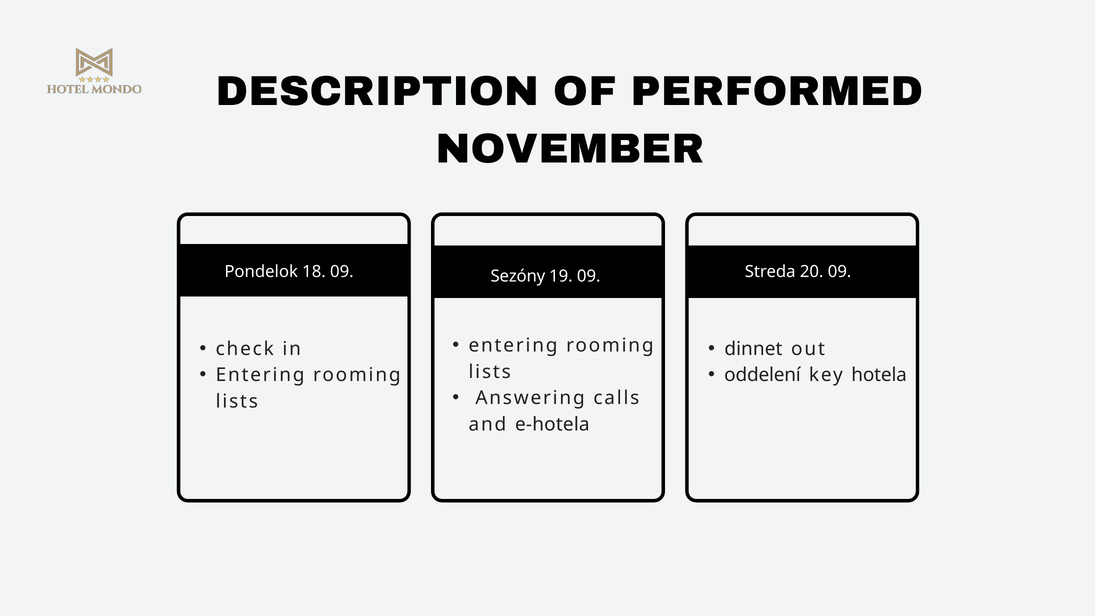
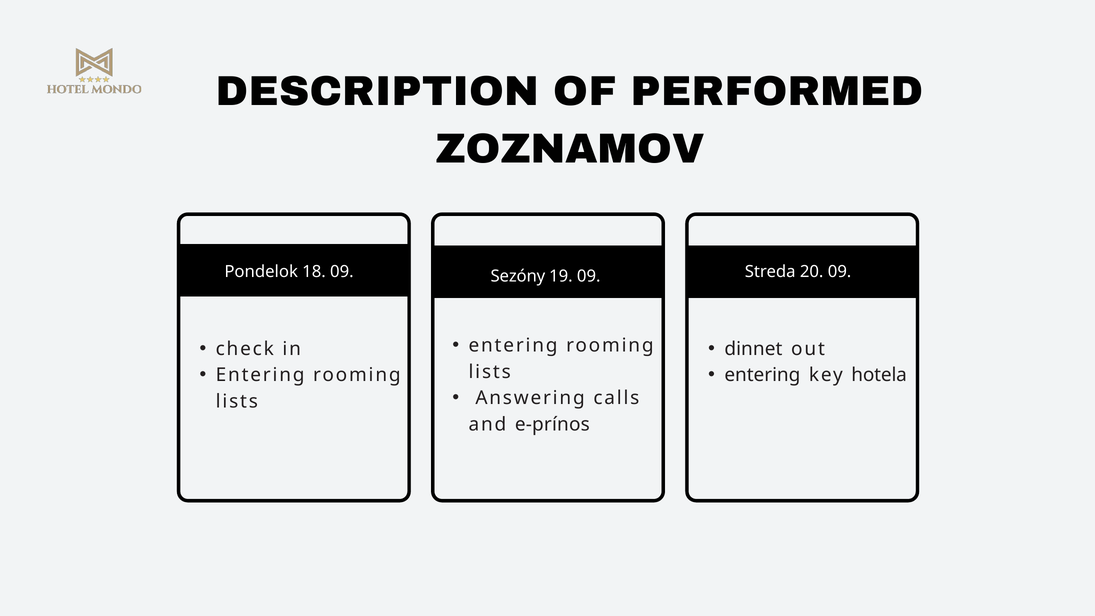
NOVEMBER: NOVEMBER -> ZOZNAMOV (570, 149)
oddelení: oddelení -> entering (762, 375)
e-hotela: e-hotela -> e-prínos (552, 424)
